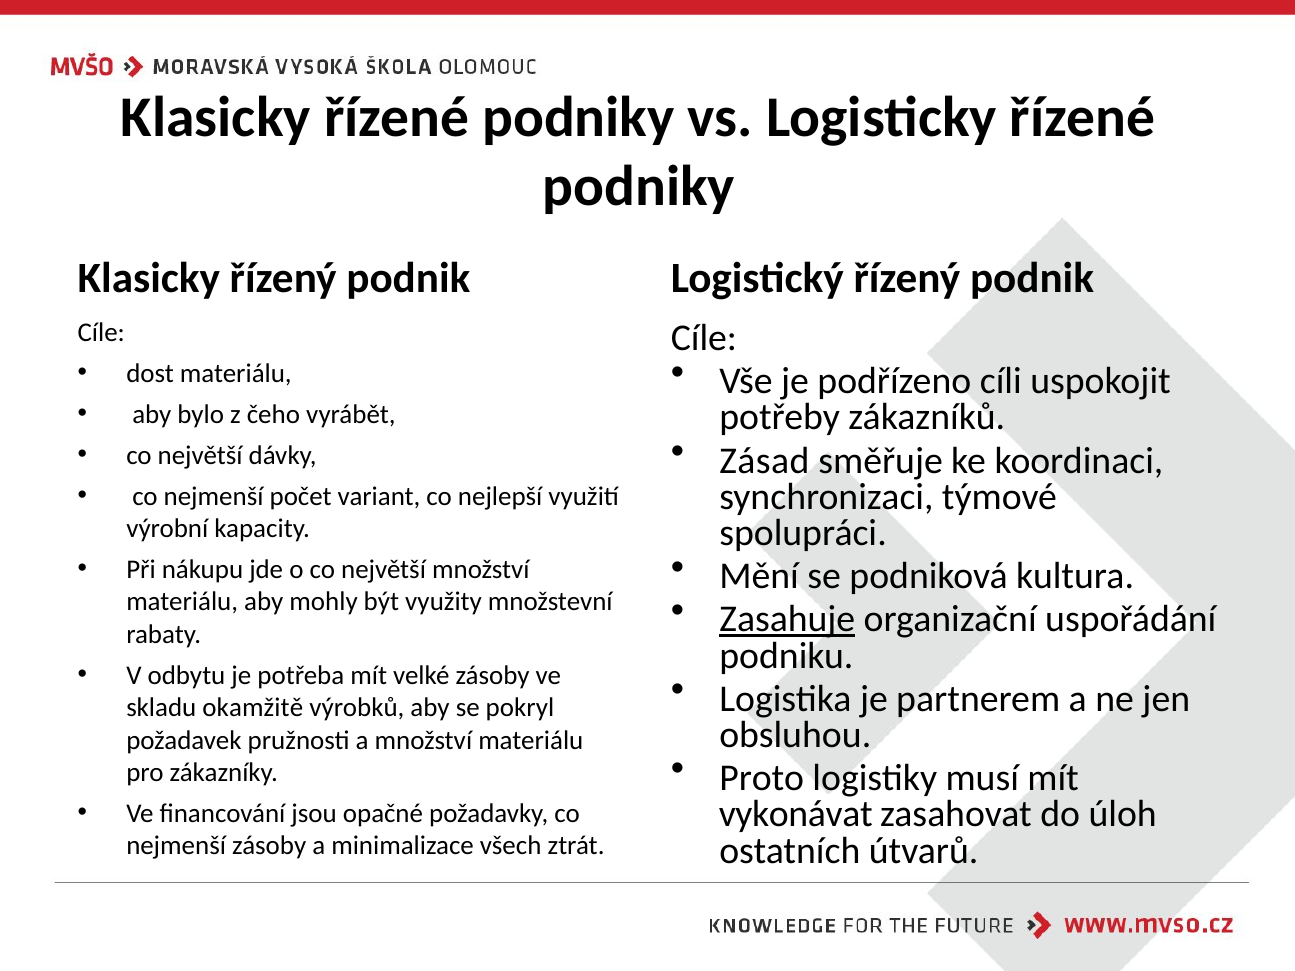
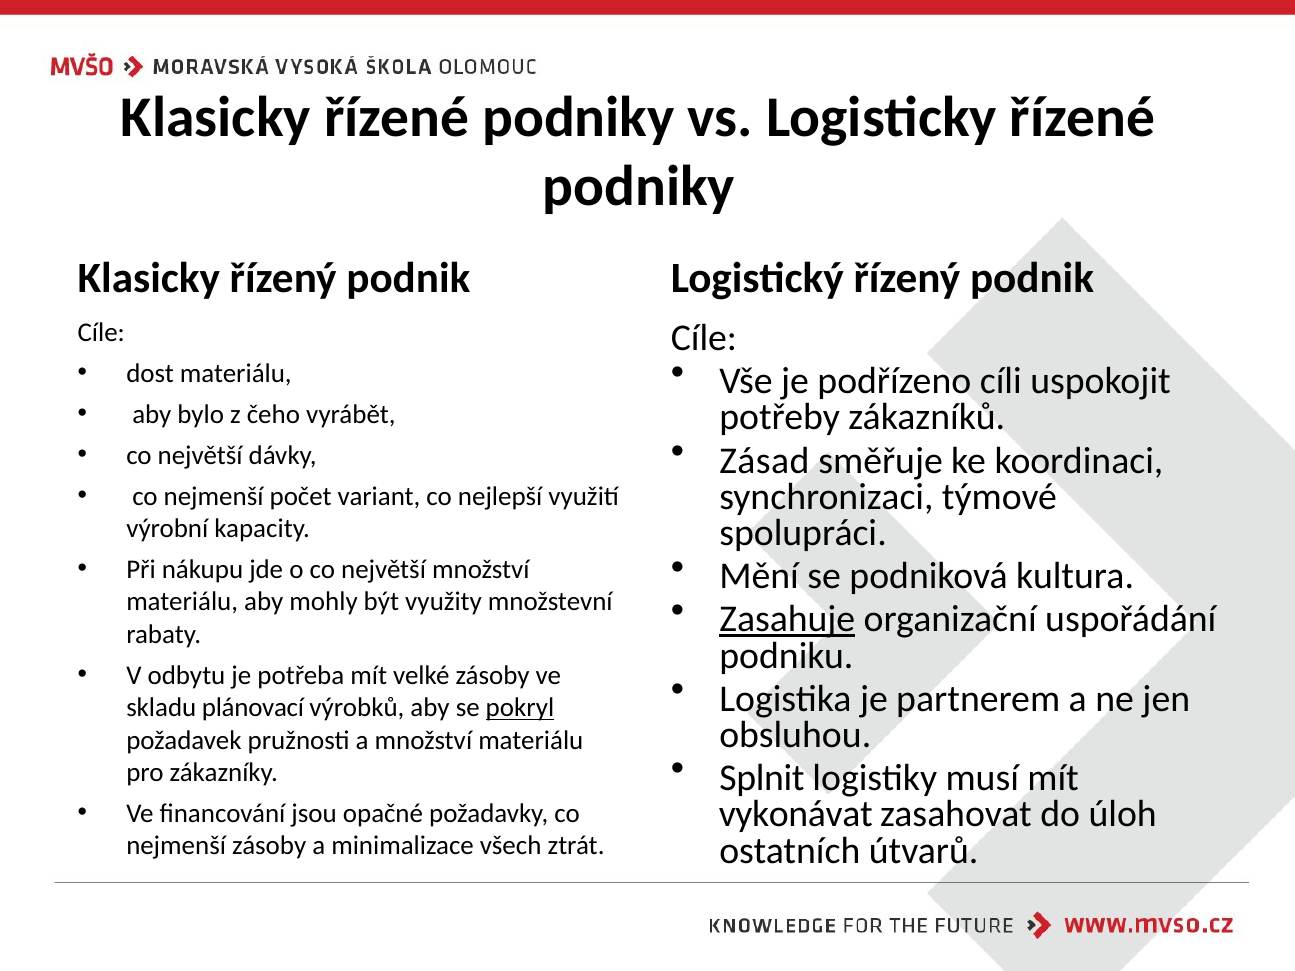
okamžitě: okamžitě -> plánovací (253, 708)
pokryl underline: none -> present (520, 708)
Proto: Proto -> Splnit (762, 778)
